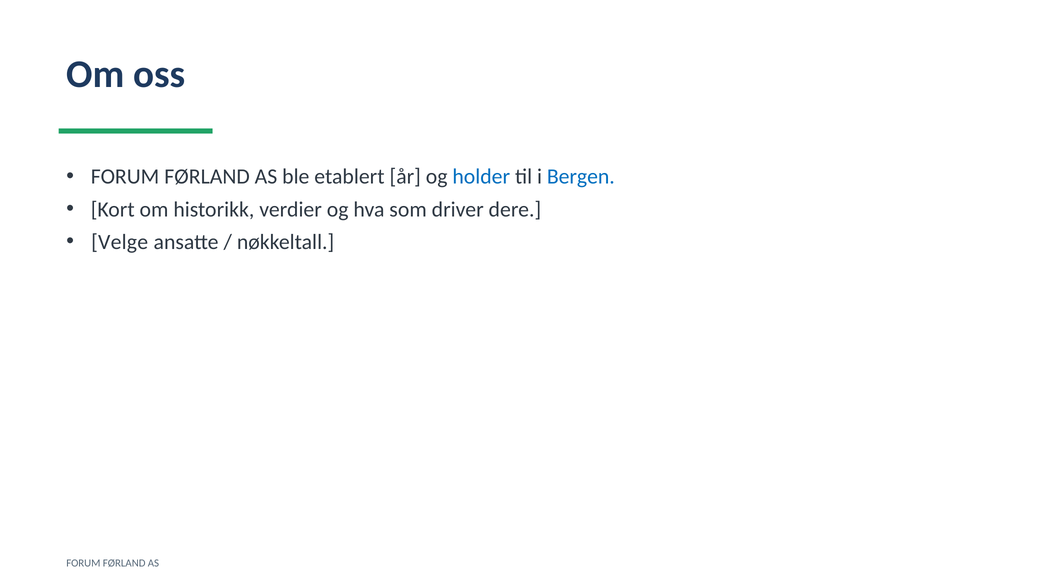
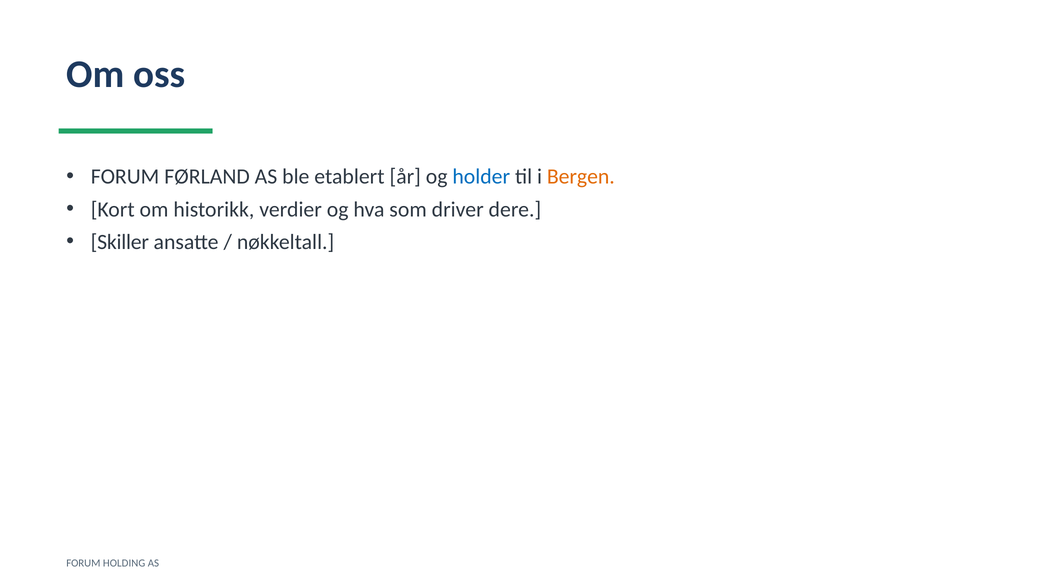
Bergen colour: blue -> orange (581, 177)
Velge: Velge -> Skiller (120, 242)
FØRLAND: FØRLAND -> HOLDING (124, 563)
